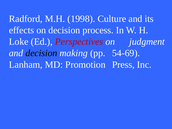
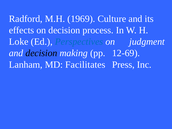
1998: 1998 -> 1969 (81, 19)
Perspectives colour: red -> blue (79, 42)
54-69: 54-69 -> 12-69 (126, 53)
Promotion: Promotion -> Facilitates (85, 65)
